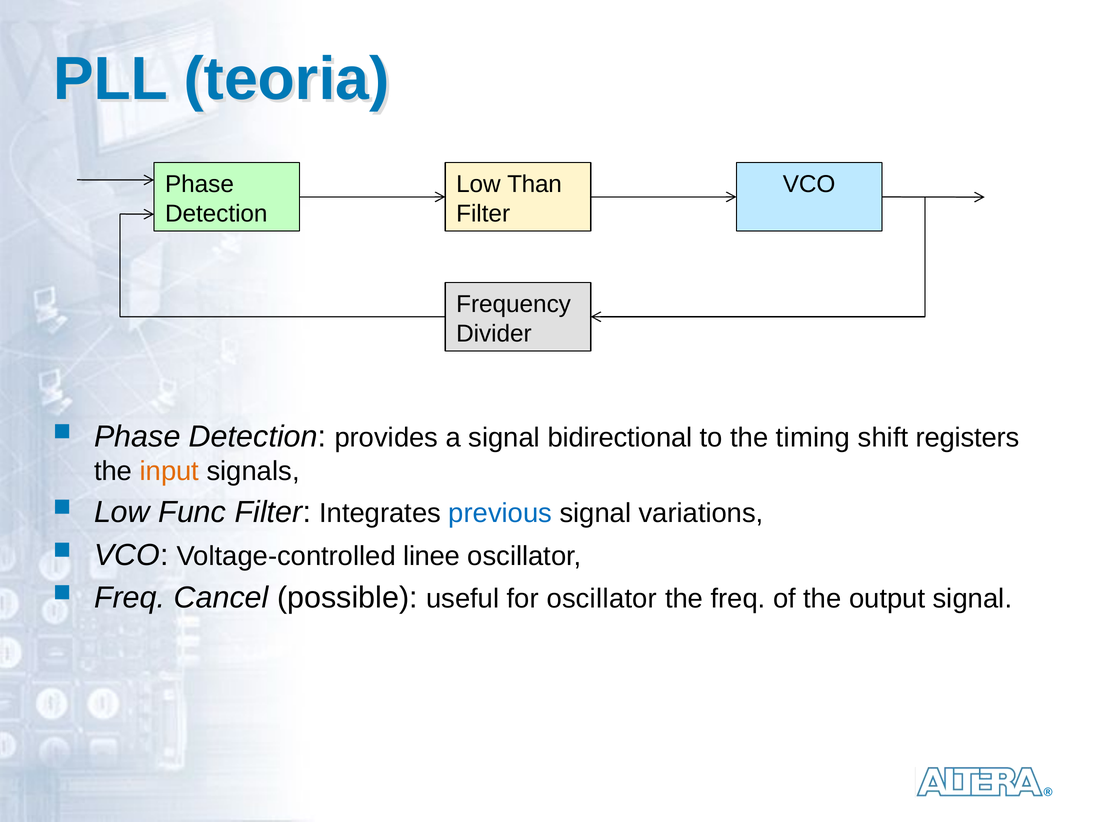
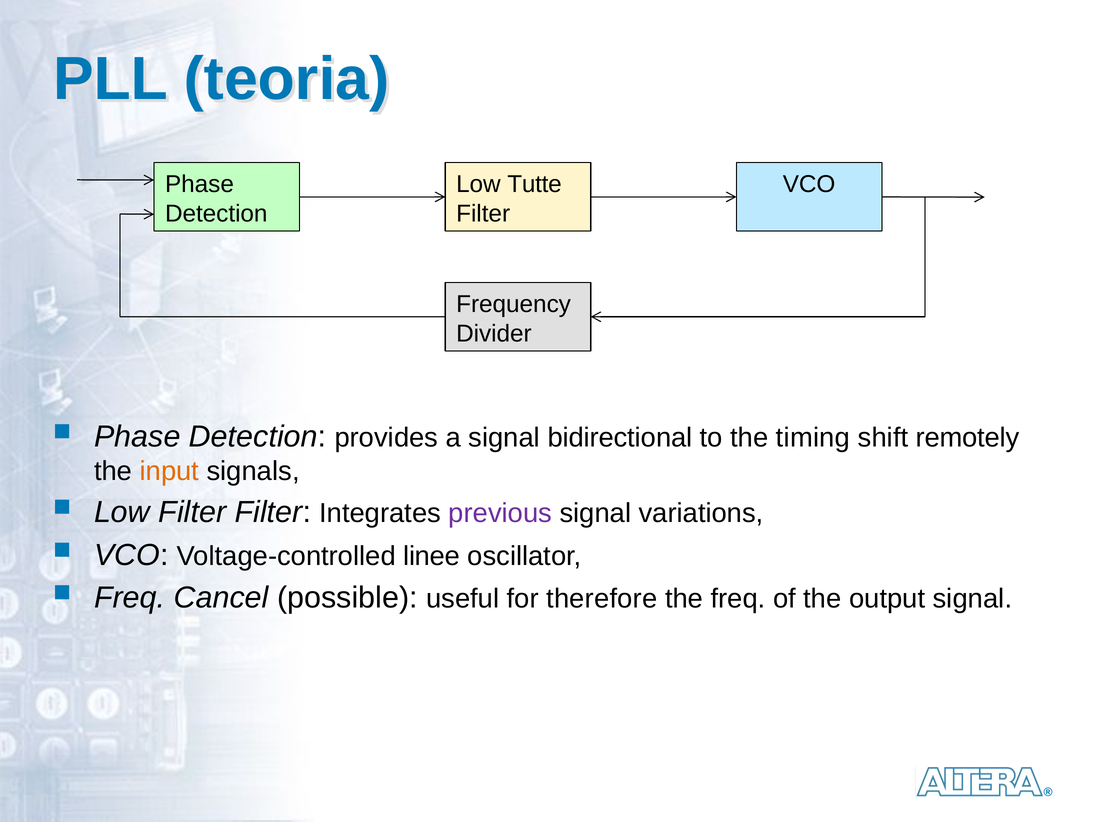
Than: Than -> Tutte (534, 184)
registers: registers -> remotely (968, 438)
Low Func: Func -> Filter (192, 512)
previous colour: blue -> purple (500, 513)
for oscillator: oscillator -> therefore (602, 599)
